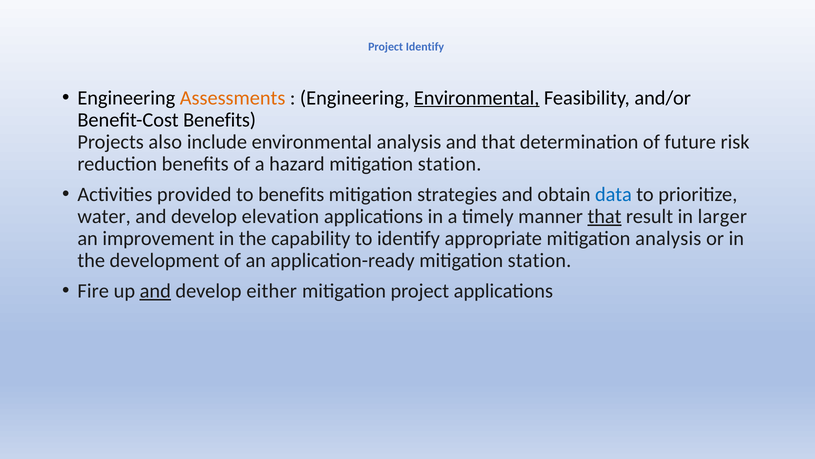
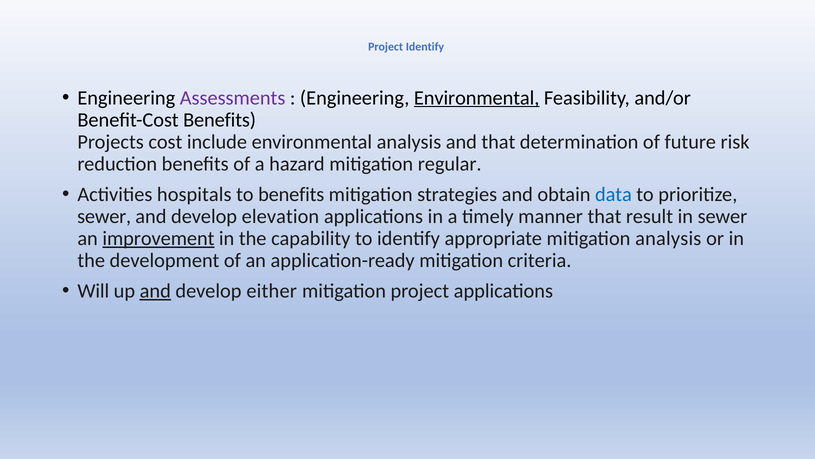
Assessments colour: orange -> purple (233, 98)
also: also -> cost (165, 142)
hazard mitigation station: station -> regular (450, 164)
provided: provided -> hospitals (194, 194)
water: water -> sewer (104, 216)
that underline: present -> none (604, 216)
in larger: larger -> sewer (722, 216)
improvement underline: none -> present (158, 238)
application-ready mitigation station: station -> criteria (540, 260)
Fire: Fire -> Will (93, 291)
